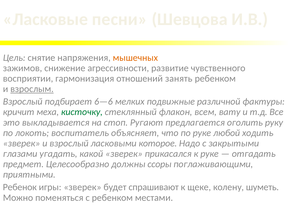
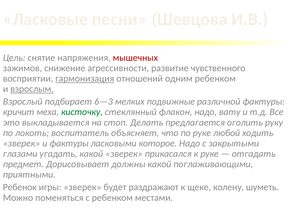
мышечных colour: orange -> red (135, 58)
гармонизация underline: none -> present (85, 79)
занять: занять -> одним (179, 79)
6—6: 6—6 -> 6—3 (104, 102)
флакон всем: всем -> надо (206, 112)
Ругают: Ругают -> Делать (147, 123)
и взрослый: взрослый -> фактуры (69, 144)
Целесообразно: Целесообразно -> Дорисовывает (78, 164)
должны ссоры: ссоры -> какой (159, 164)
спрашивают: спрашивают -> раздражают (154, 188)
